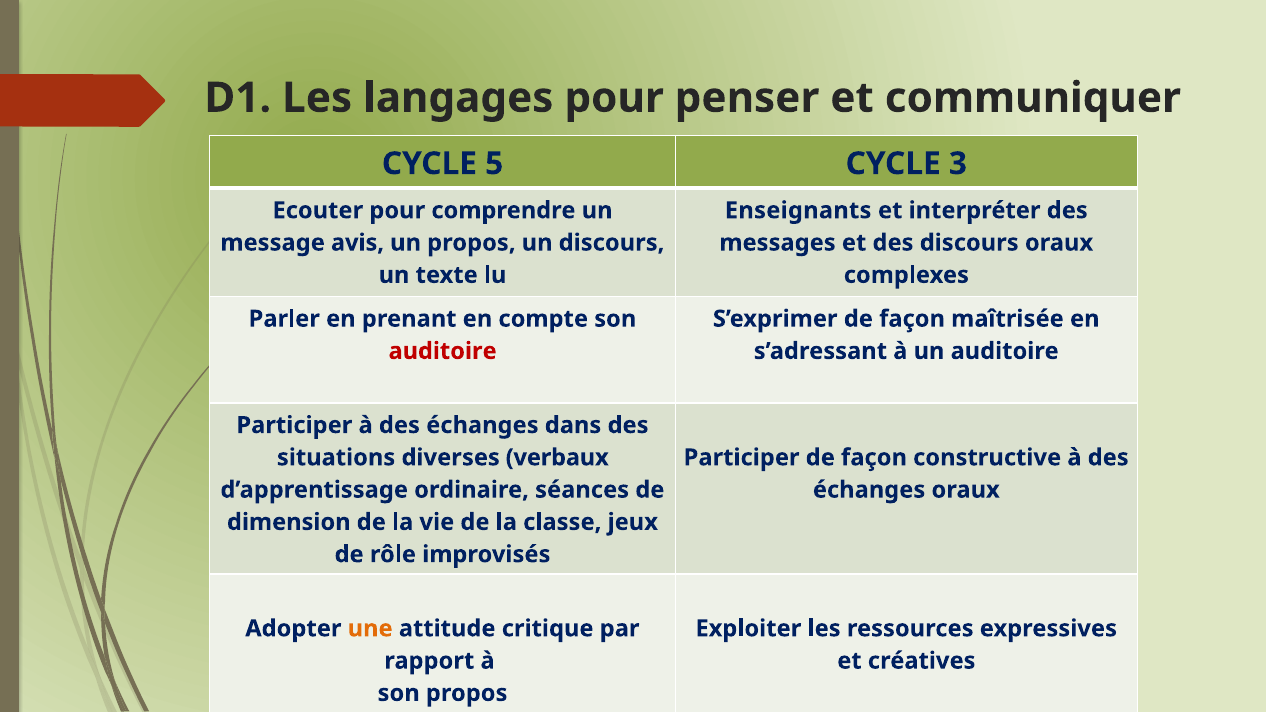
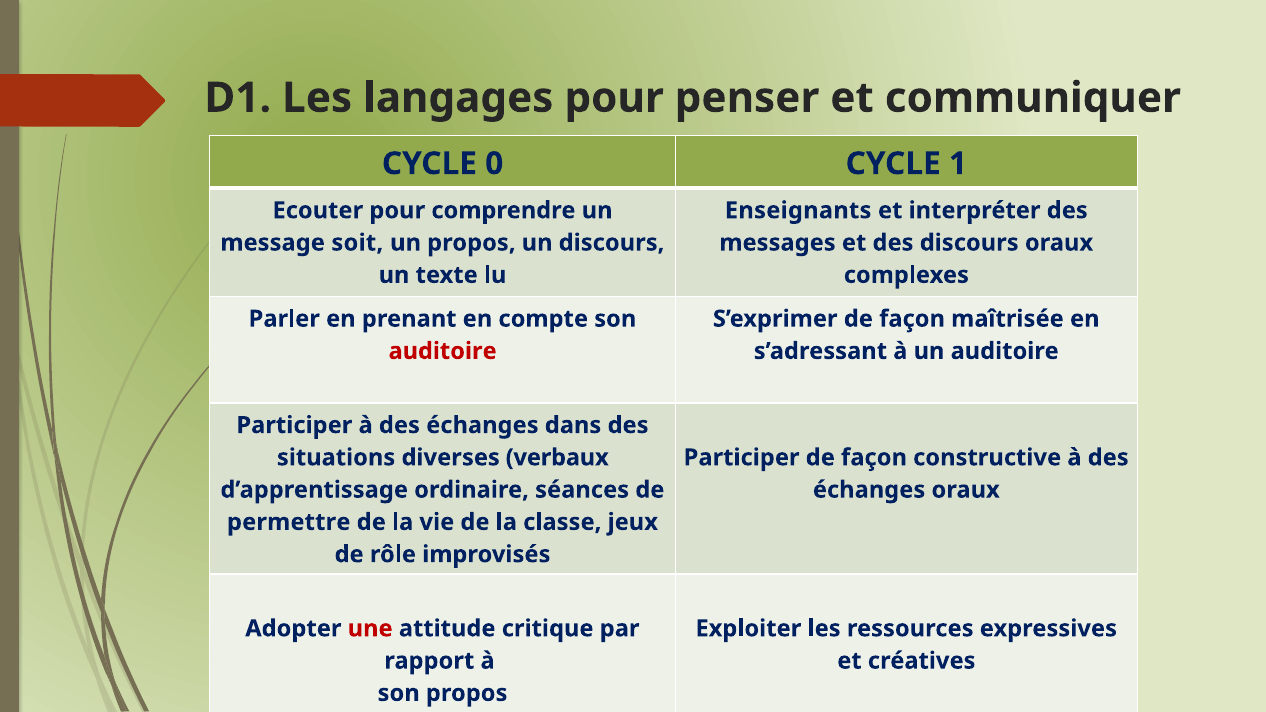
5: 5 -> 0 (494, 164)
3: 3 -> 1 (958, 164)
avis: avis -> soit (357, 243)
dimension: dimension -> permettre (289, 522)
une colour: orange -> red (370, 629)
